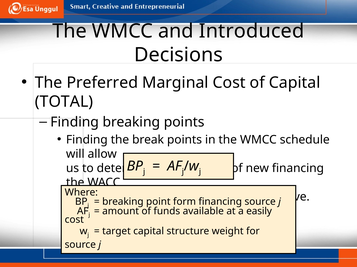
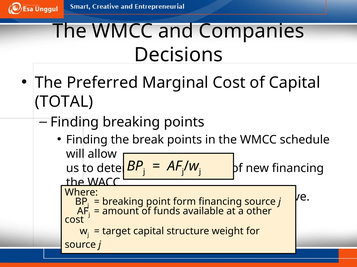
Introduced: Introduced -> Companies (252, 31)
easily: easily -> other (259, 212)
